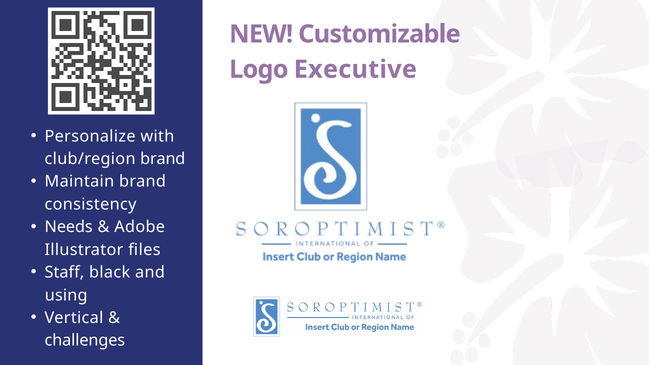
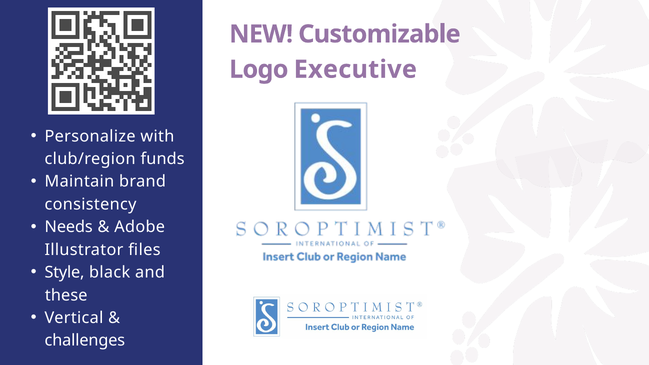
club/region brand: brand -> funds (163, 159)
Staff: Staff -> Style (64, 273)
using: using -> these (66, 295)
